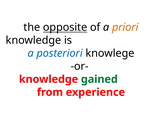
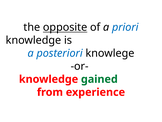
priori colour: orange -> blue (125, 27)
